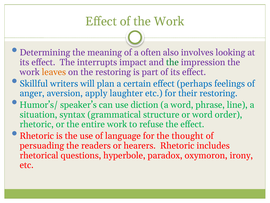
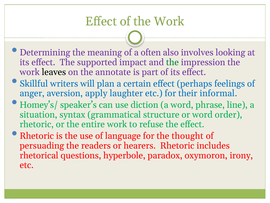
interrupts: interrupts -> supported (97, 62)
leaves colour: orange -> black (54, 72)
the restoring: restoring -> annotate (113, 72)
their restoring: restoring -> informal (218, 93)
Humor’s/: Humor’s/ -> Homey’s/ (39, 105)
